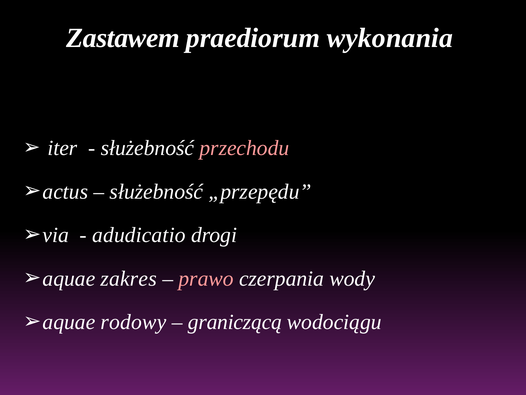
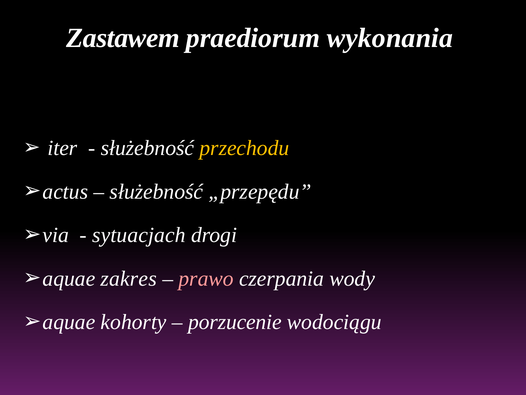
przechodu colour: pink -> yellow (244, 148)
adudicatio: adudicatio -> sytuacjach (139, 235)
rodowy: rodowy -> kohorty (134, 322)
graniczącą: graniczącą -> porzucenie (235, 322)
